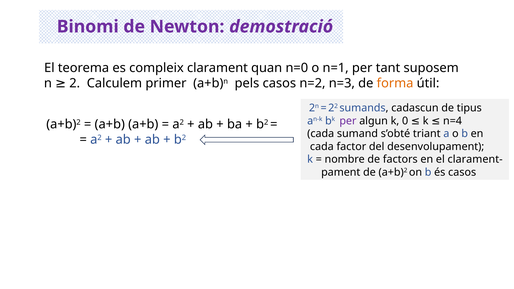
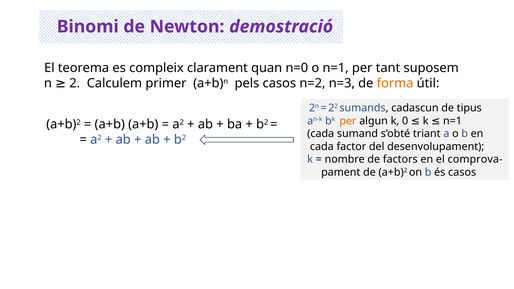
per colour: purple -> orange (348, 121)
k n=4: n=4 -> n=1 (453, 121)
clarament-: clarament- -> comprova- (475, 159)
